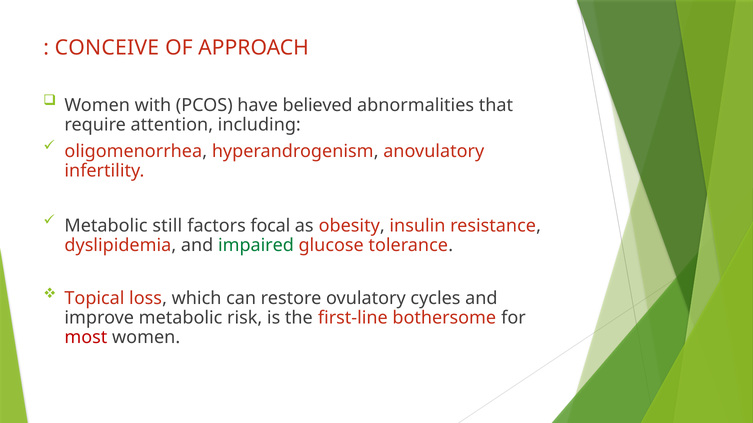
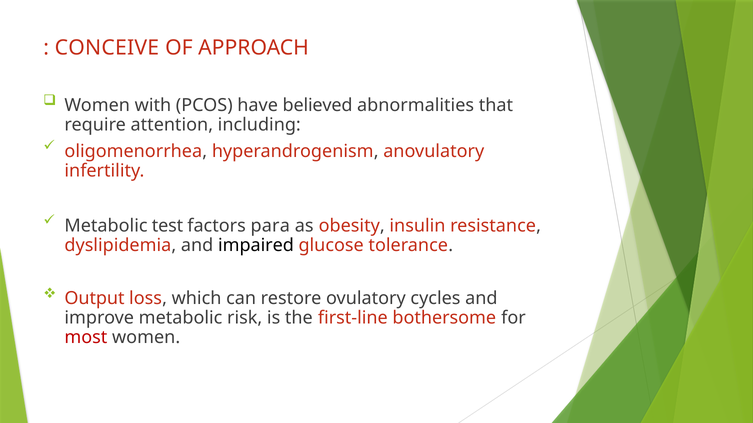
still: still -> test (168, 226)
focal: focal -> para (270, 226)
impaired colour: green -> black (256, 246)
Topical: Topical -> Output (95, 299)
